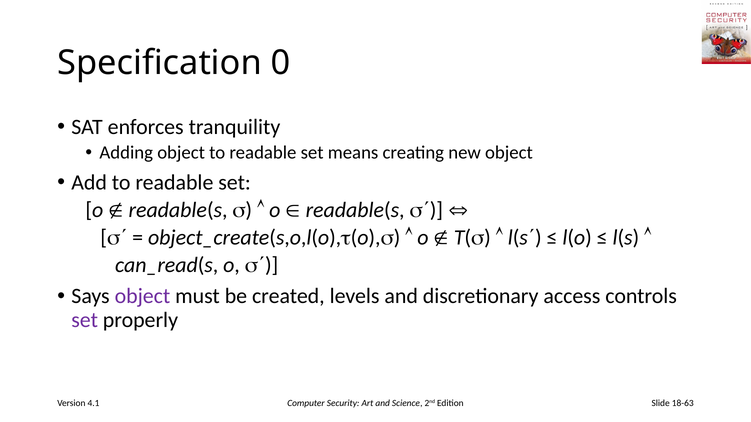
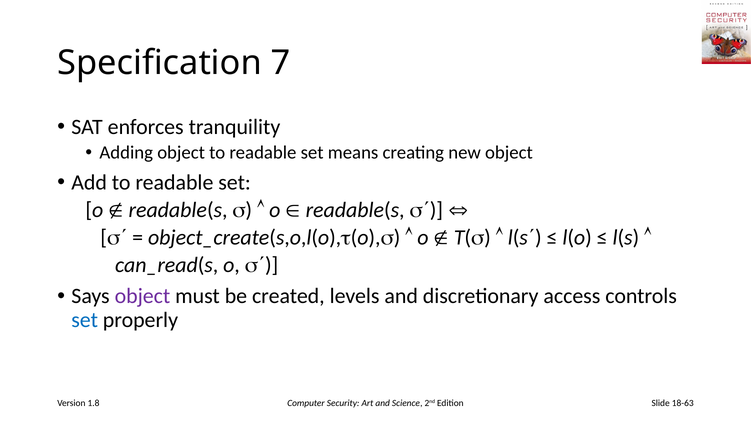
0: 0 -> 7 (281, 63)
set colour: purple -> blue (85, 320)
4.1: 4.1 -> 1.8 (94, 403)
